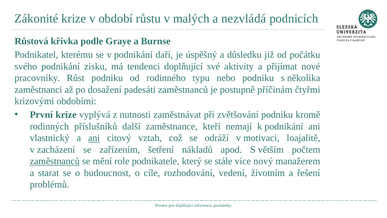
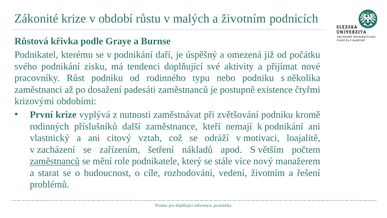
a nezvládá: nezvládá -> životním (244, 18)
důsledku: důsledku -> omezená (244, 55)
příčinám: příčinám -> existence (275, 89)
ani underline: present -> none (94, 138)
